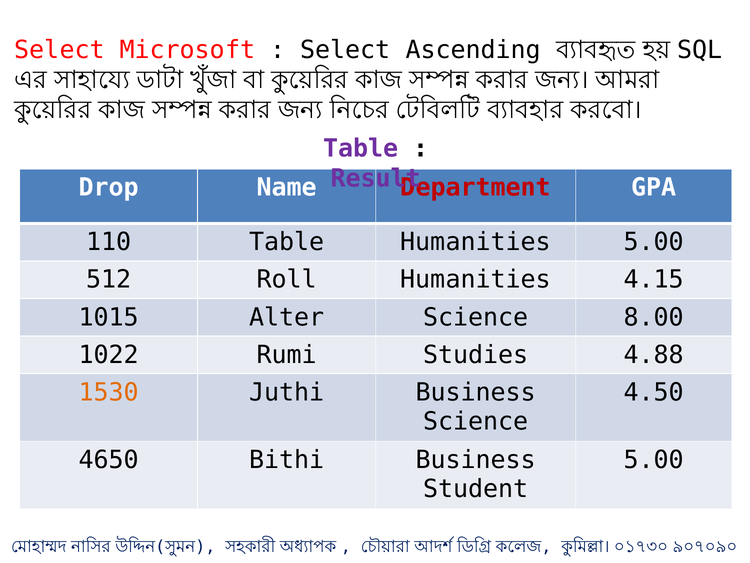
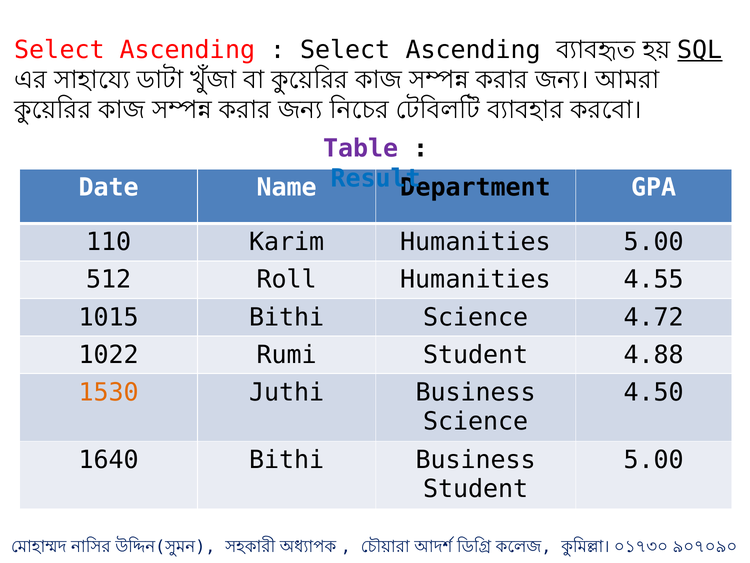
Microsoft: Microsoft -> Ascending (187, 50)
SQL underline: none -> present (700, 50)
Result colour: purple -> blue (376, 178)
Drop: Drop -> Date (109, 187)
Department colour: red -> black (476, 187)
110 Table: Table -> Karim (287, 242)
4.15: 4.15 -> 4.55 (654, 279)
1015 Alter: Alter -> Bithi (287, 317)
8.00: 8.00 -> 4.72 (654, 317)
Rumi Studies: Studies -> Student (476, 355)
4650: 4650 -> 1640 (109, 460)
